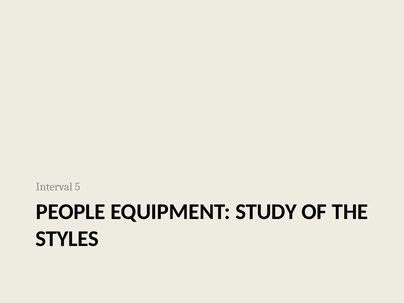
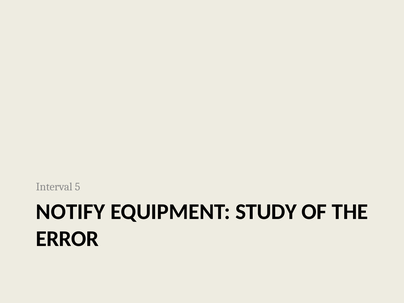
PEOPLE: PEOPLE -> NOTIFY (71, 212)
STYLES: STYLES -> ERROR (67, 239)
